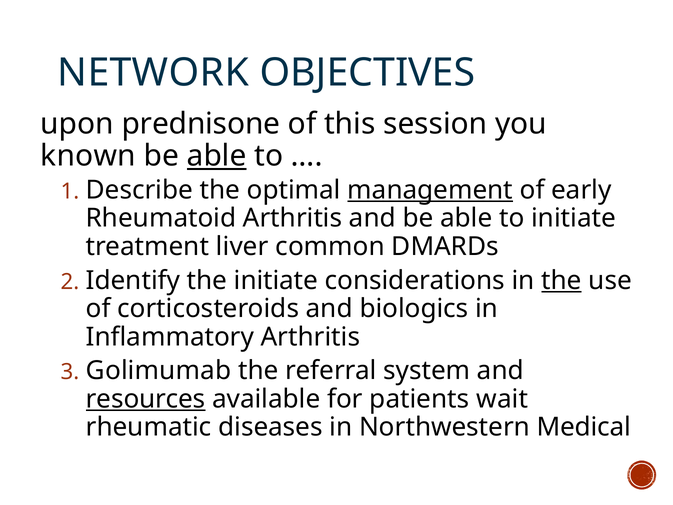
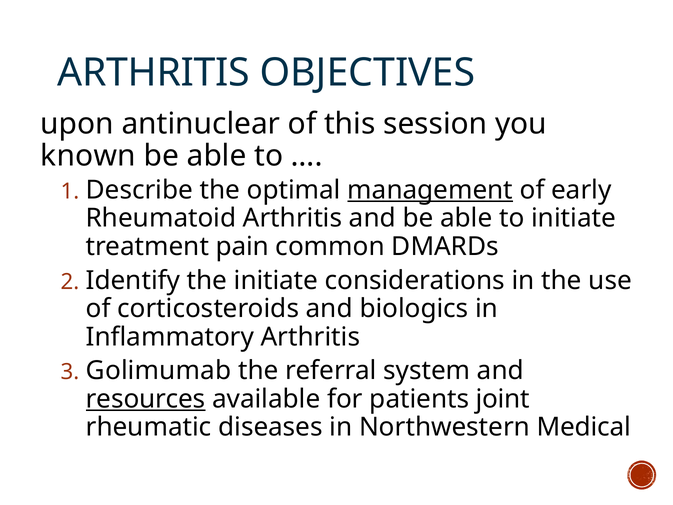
NETWORK: NETWORK -> ARTHRITIS (154, 73)
prednisone: prednisone -> antinuclear (201, 124)
able underline: present -> none (217, 156)
liver: liver -> pain (242, 246)
the underline: present -> none (561, 280)
wait: wait -> joint (503, 399)
